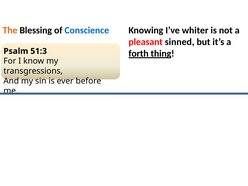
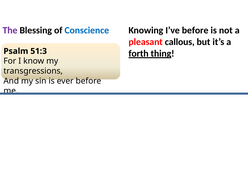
The colour: orange -> purple (10, 30)
I’ve whiter: whiter -> before (195, 30)
sinned: sinned -> callous (180, 42)
